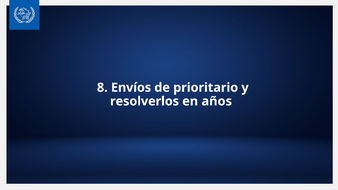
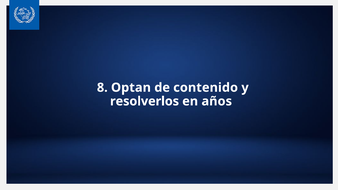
Envíos: Envíos -> Optan (131, 88)
prioritario: prioritario -> contenido (206, 88)
